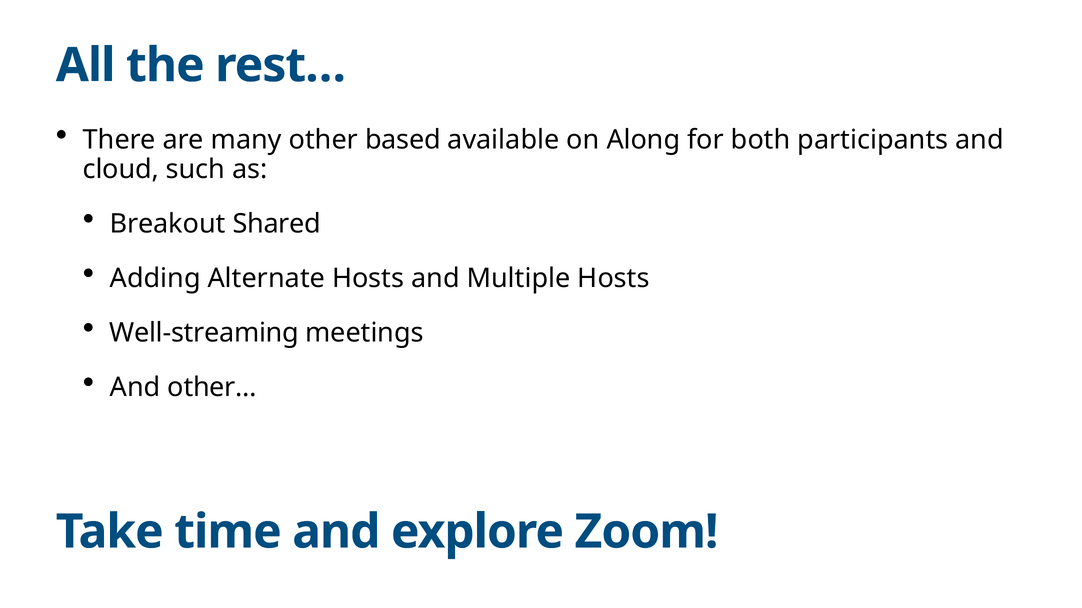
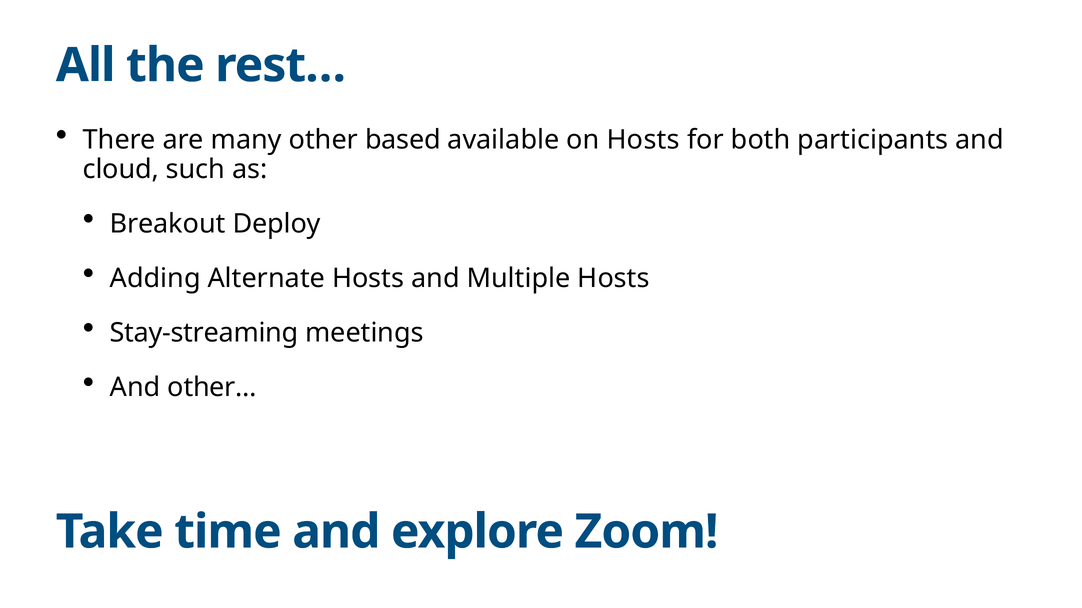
on Along: Along -> Hosts (643, 140)
Shared: Shared -> Deploy (277, 224)
Well-streaming: Well-streaming -> Stay-streaming (204, 333)
